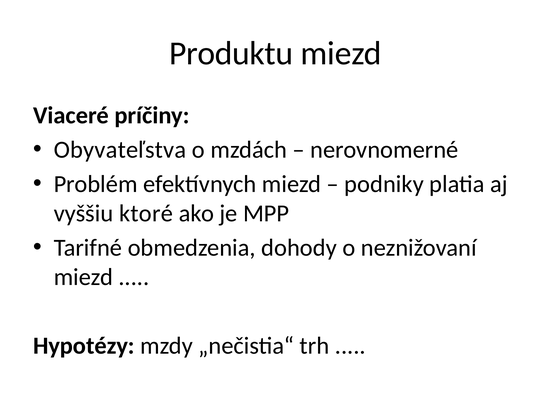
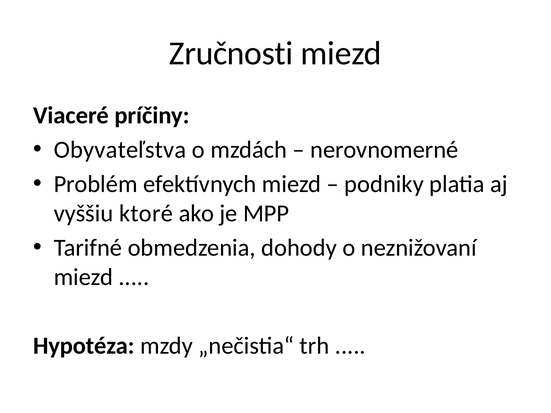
Produktu: Produktu -> Zručnosti (231, 53)
Hypotézy: Hypotézy -> Hypotéza (84, 346)
